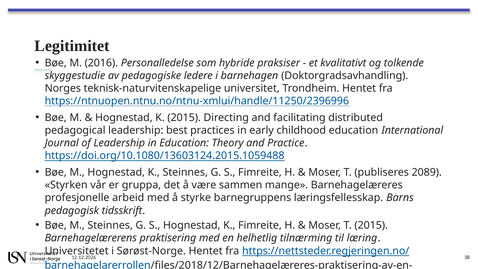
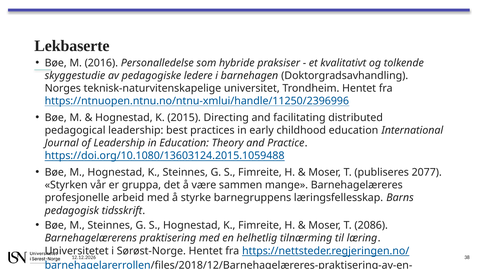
Legitimitet: Legitimitet -> Lekbaserte (72, 46)
2089: 2089 -> 2077 (427, 172)
T 2015: 2015 -> 2086 (371, 225)
